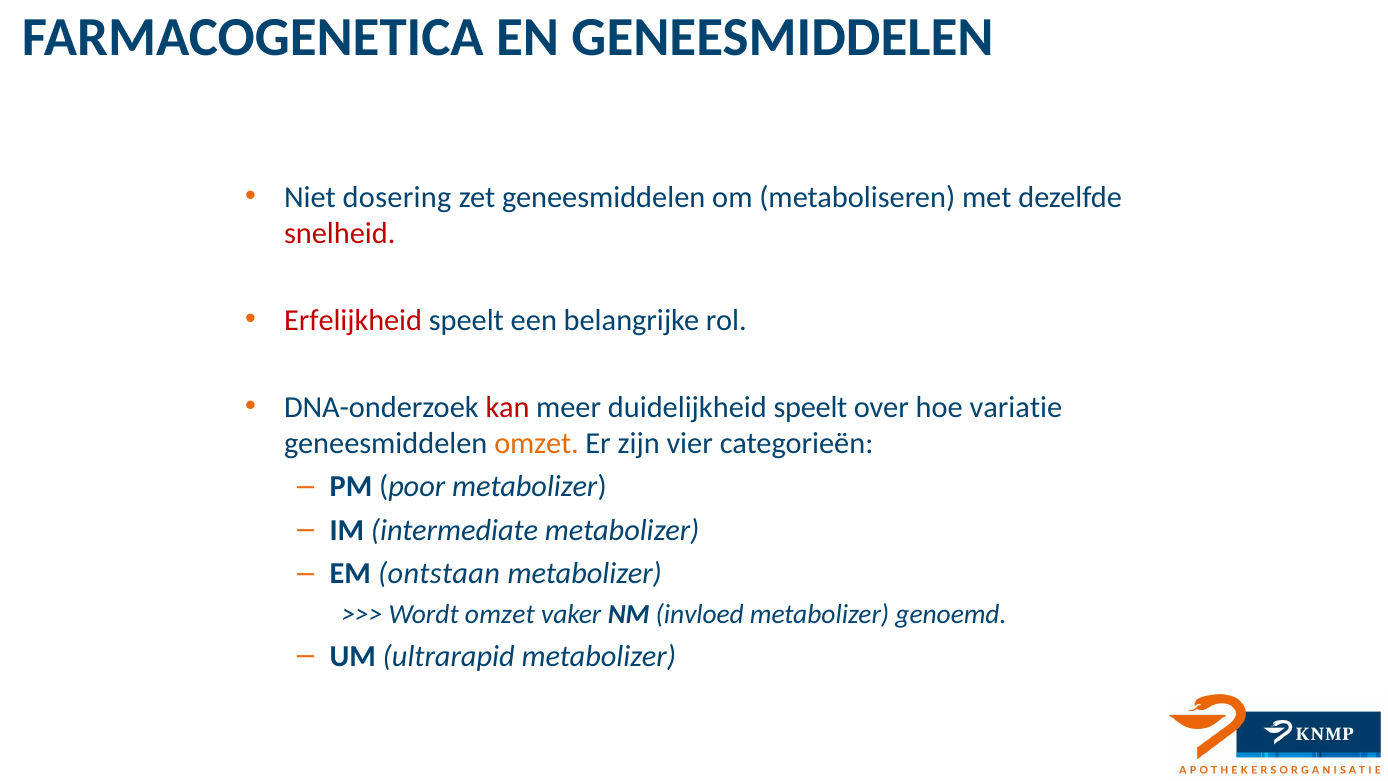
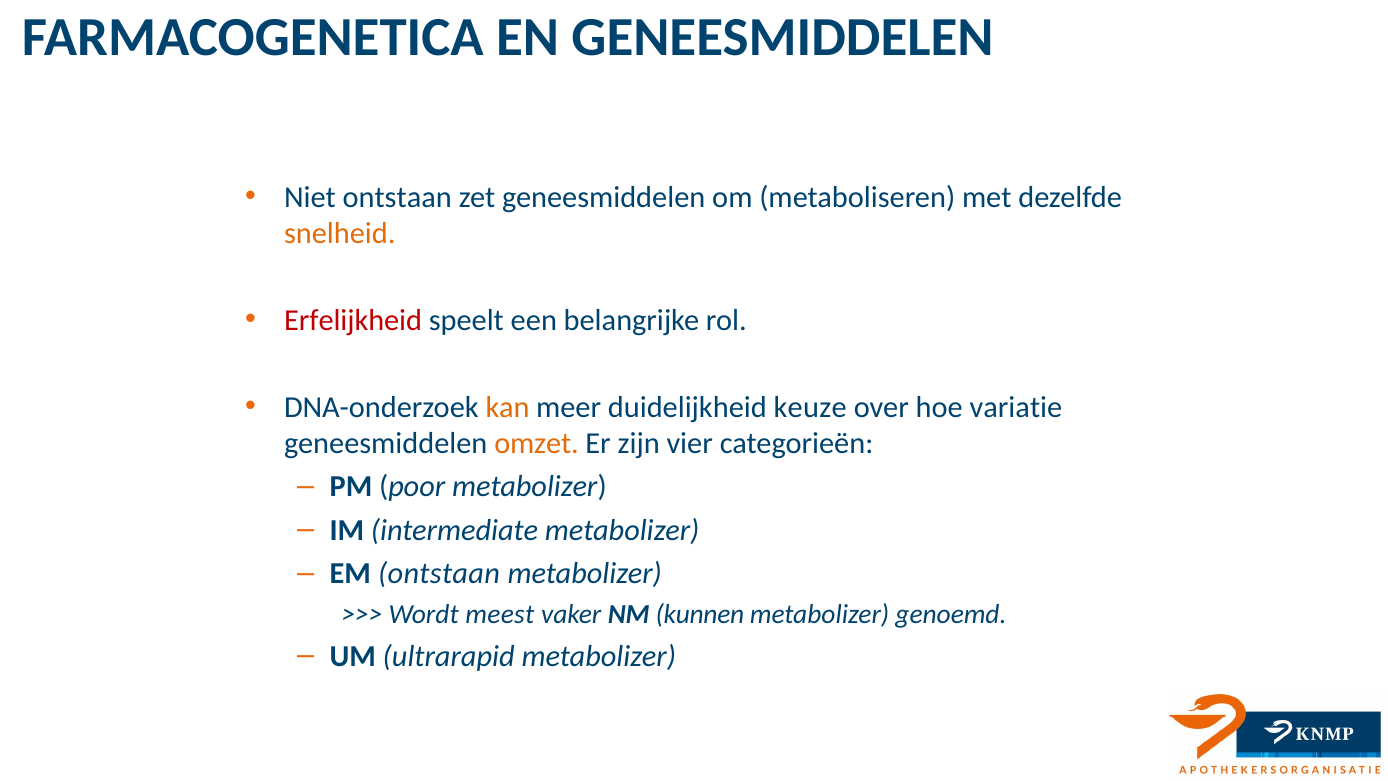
Niet dosering: dosering -> ontstaan (397, 197)
snelheid colour: red -> orange (340, 233)
kan colour: red -> orange (508, 407)
duidelijkheid speelt: speelt -> keuze (810, 407)
Wordt omzet: omzet -> meest (500, 614)
invloed: invloed -> kunnen (700, 614)
